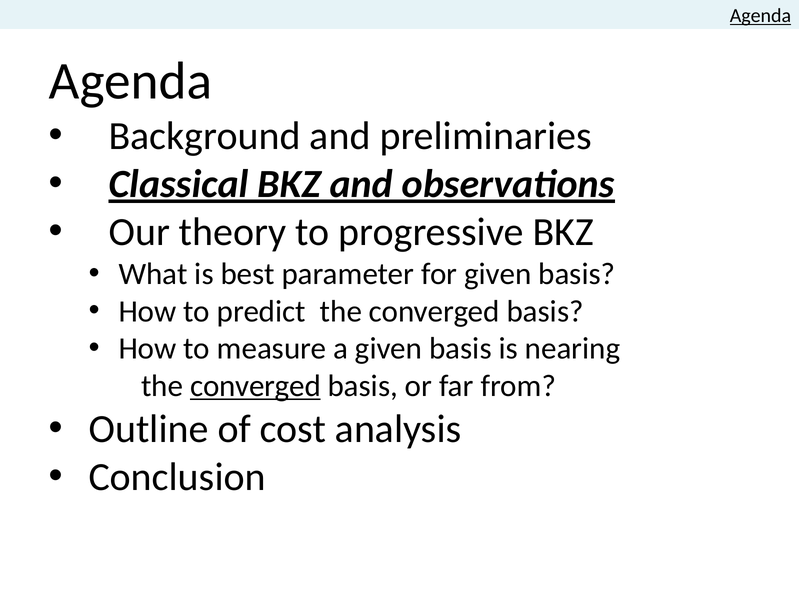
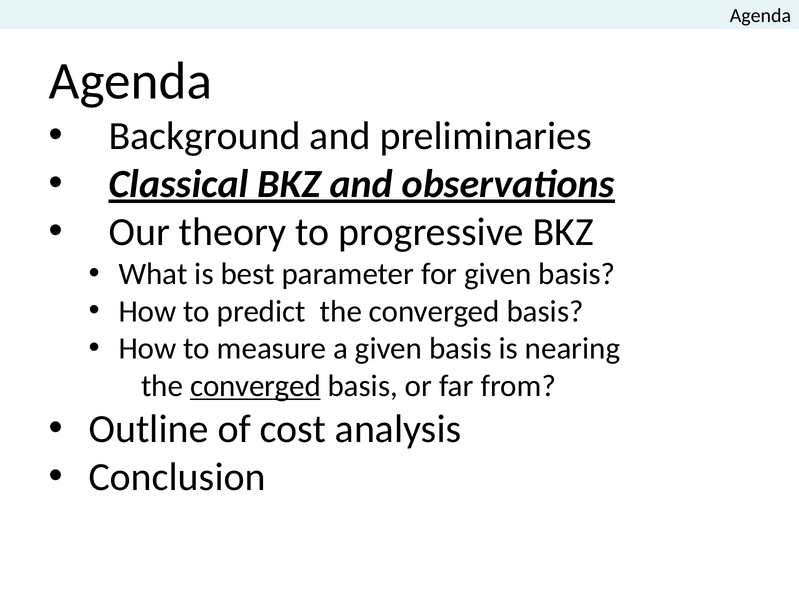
Agenda underline: present -> none (760, 16)
